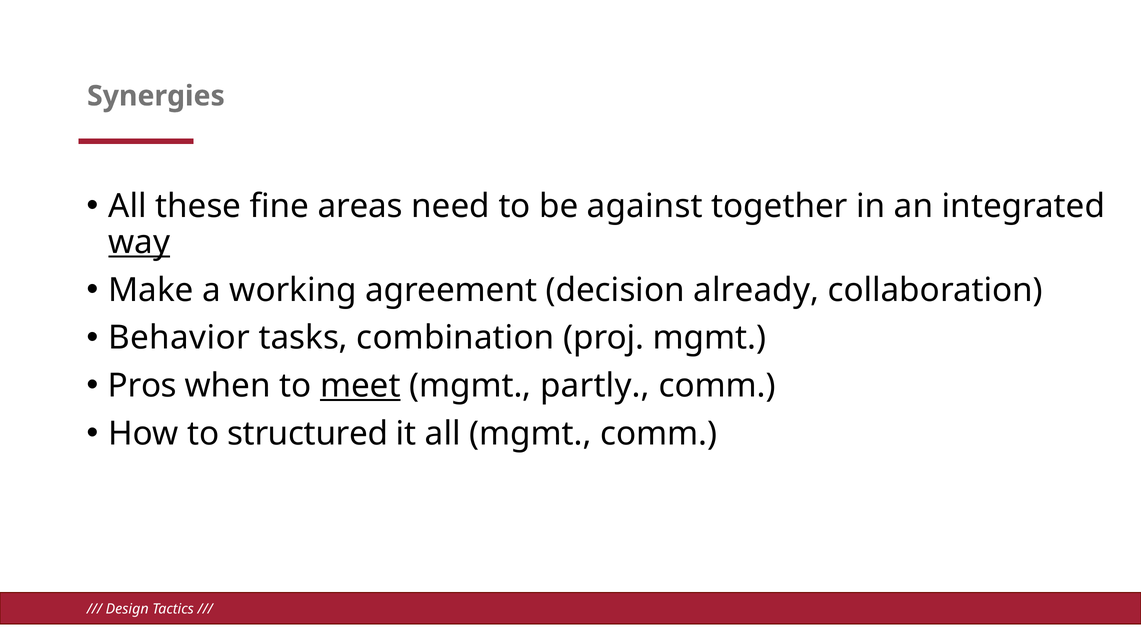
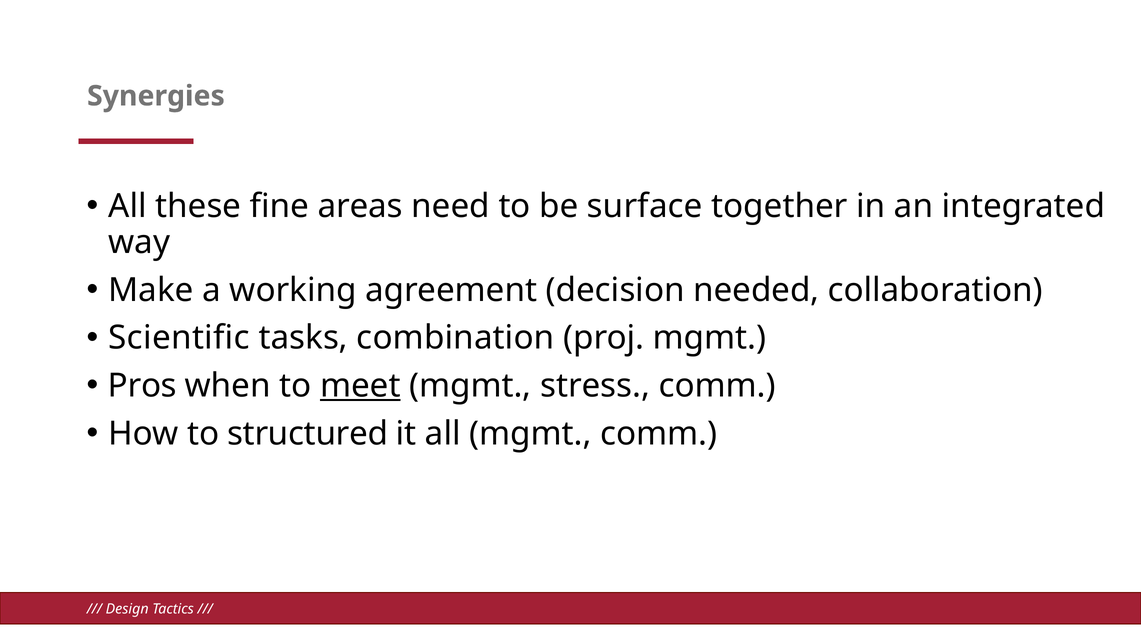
against: against -> surface (645, 206)
way underline: present -> none (139, 242)
already: already -> needed (756, 290)
Behavior: Behavior -> Scientific (179, 338)
partly: partly -> stress (595, 386)
